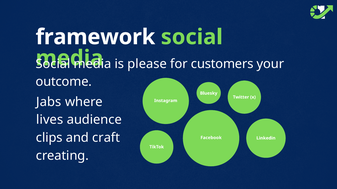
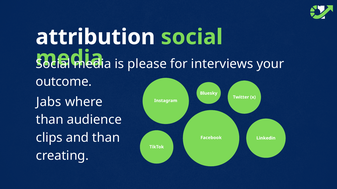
framework: framework -> attribution (95, 37)
customers: customers -> interviews (222, 64)
lives: lives -> than (50, 120)
and craft: craft -> than (106, 138)
